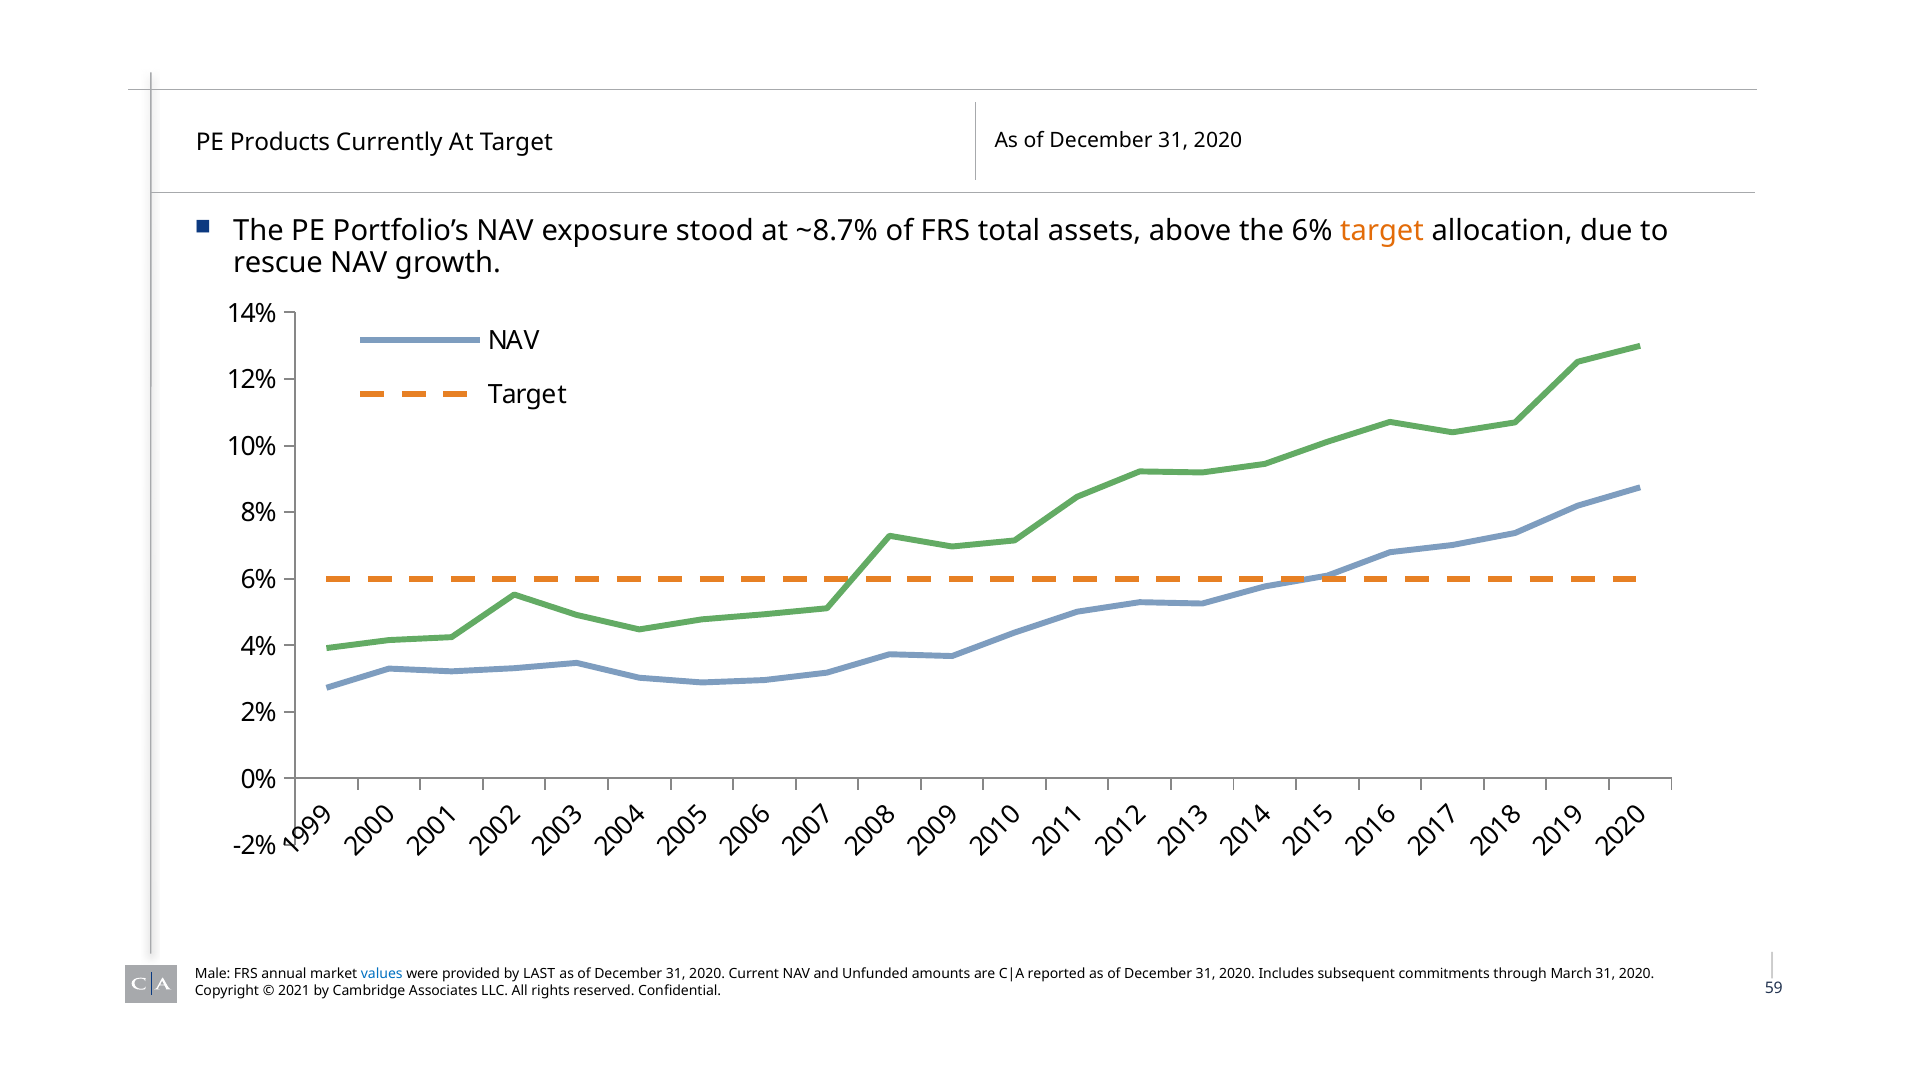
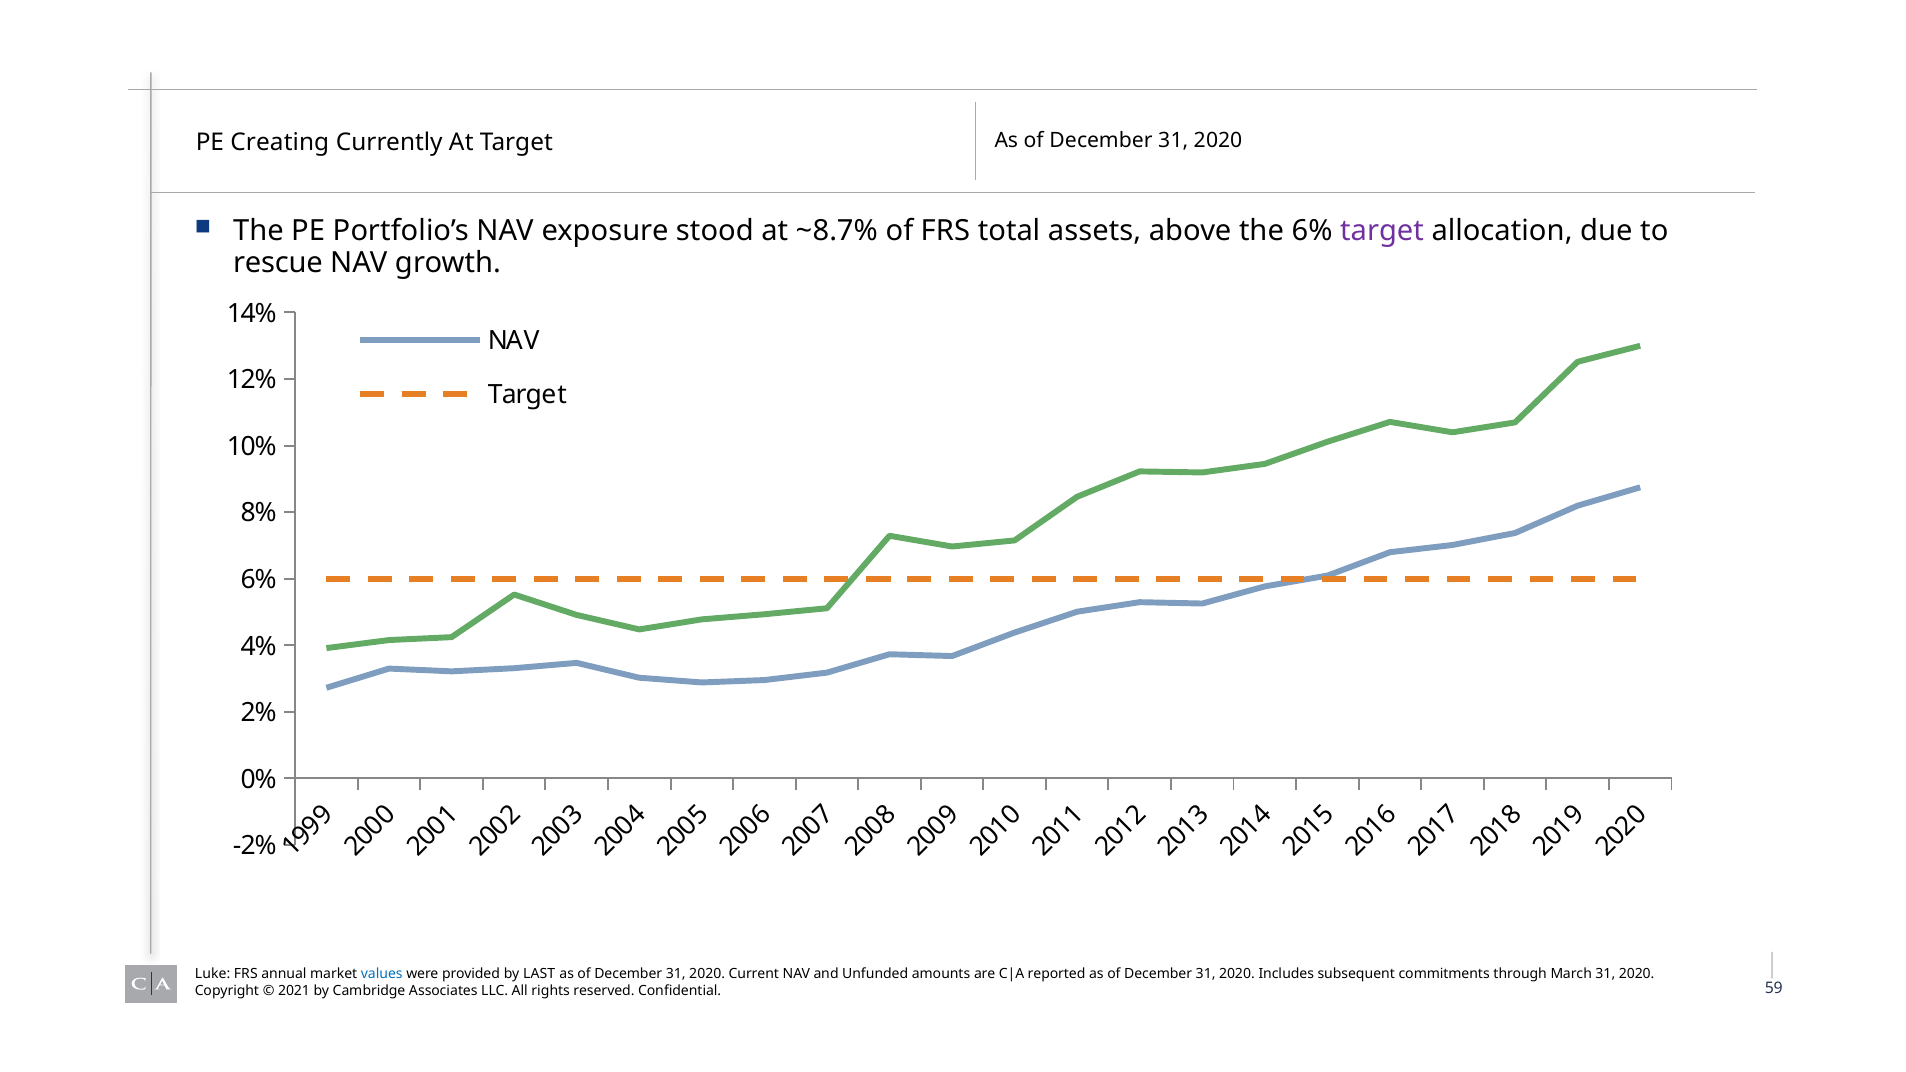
Products: Products -> Creating (280, 143)
target colour: orange -> purple (1382, 231)
Male: Male -> Luke (213, 974)
